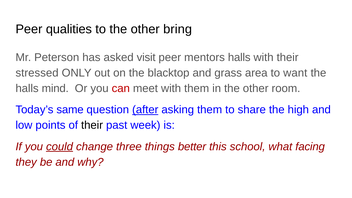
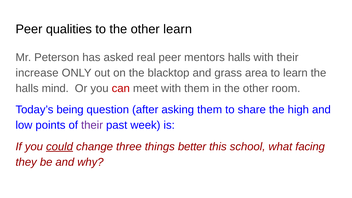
other bring: bring -> learn (178, 29)
visit: visit -> real (146, 57)
stressed: stressed -> increase (37, 73)
to want: want -> learn (295, 73)
same: same -> being (70, 110)
after underline: present -> none (145, 110)
their colour: black -> purple (92, 125)
